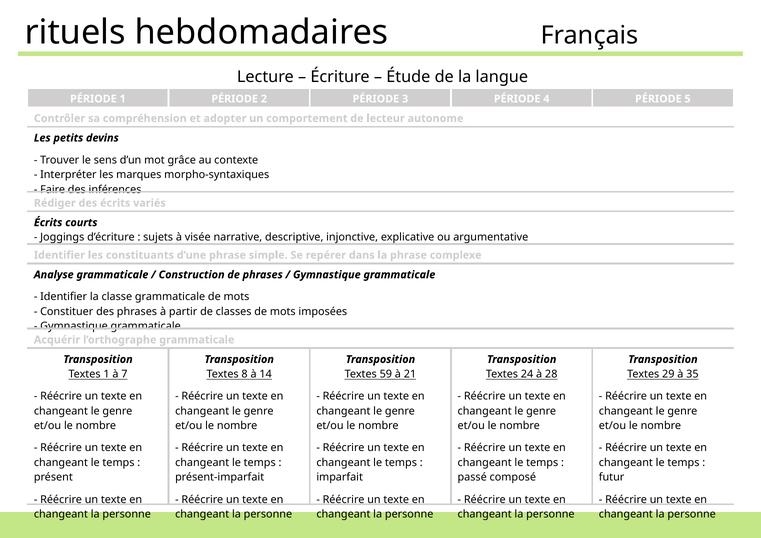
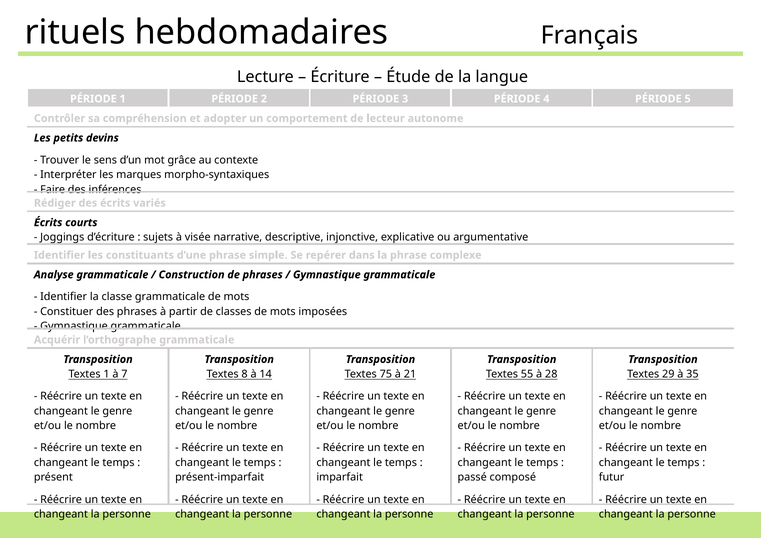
59: 59 -> 75 (386, 374)
24: 24 -> 55 (527, 374)
